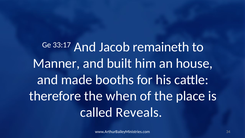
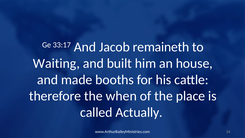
Manner: Manner -> Waiting (56, 63)
Reveals: Reveals -> Actually (139, 112)
